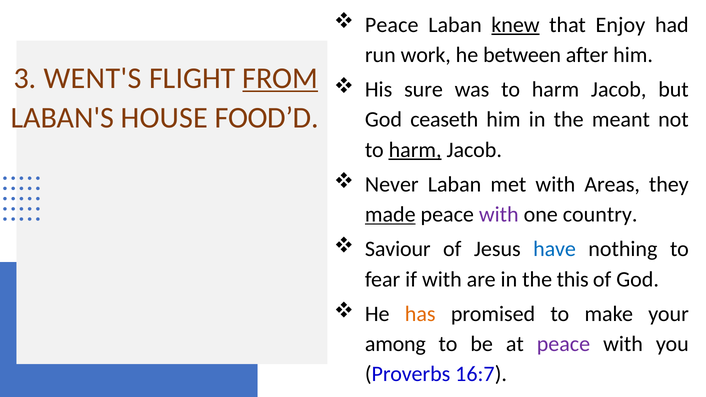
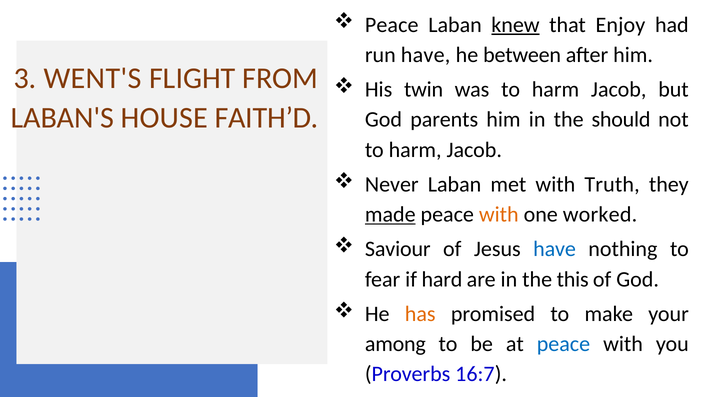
run work: work -> have (426, 55)
FROM underline: present -> none (280, 78)
sure: sure -> twin (424, 89)
FOOD’D: FOOD’D -> FAITH’D (267, 118)
ceaseth: ceaseth -> parents (444, 120)
meant: meant -> should (621, 120)
harm underline: present -> none (415, 150)
Areas: Areas -> Truth (612, 184)
with colour: purple -> orange (499, 215)
country: country -> worked (600, 215)
if with: with -> hard (442, 279)
peace colour: purple -> blue (563, 344)
